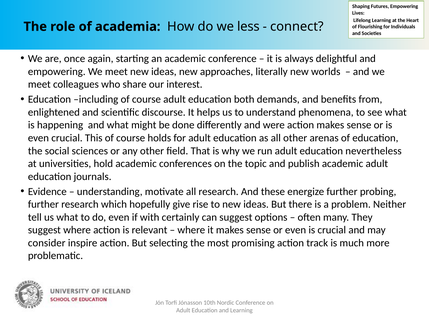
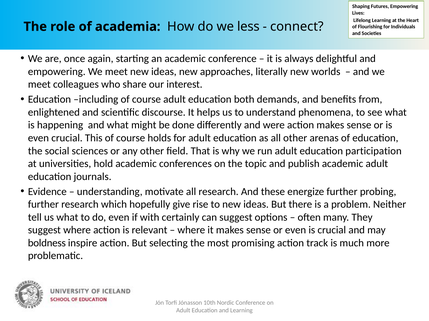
nevertheless: nevertheless -> participation (374, 151)
consider: consider -> boldness (47, 243)
